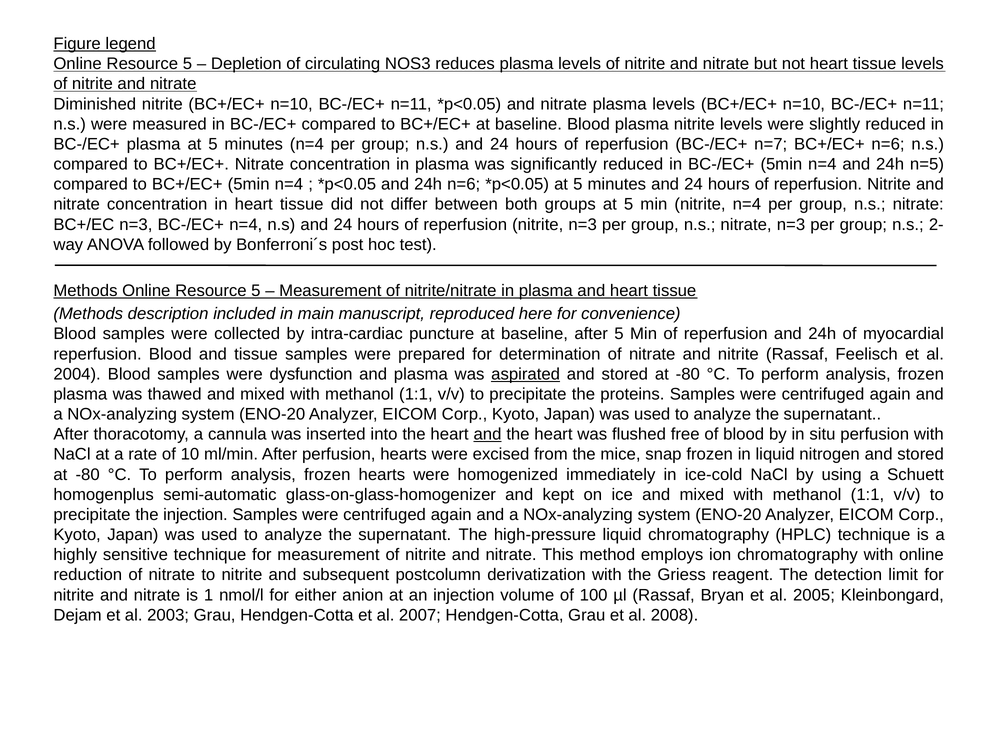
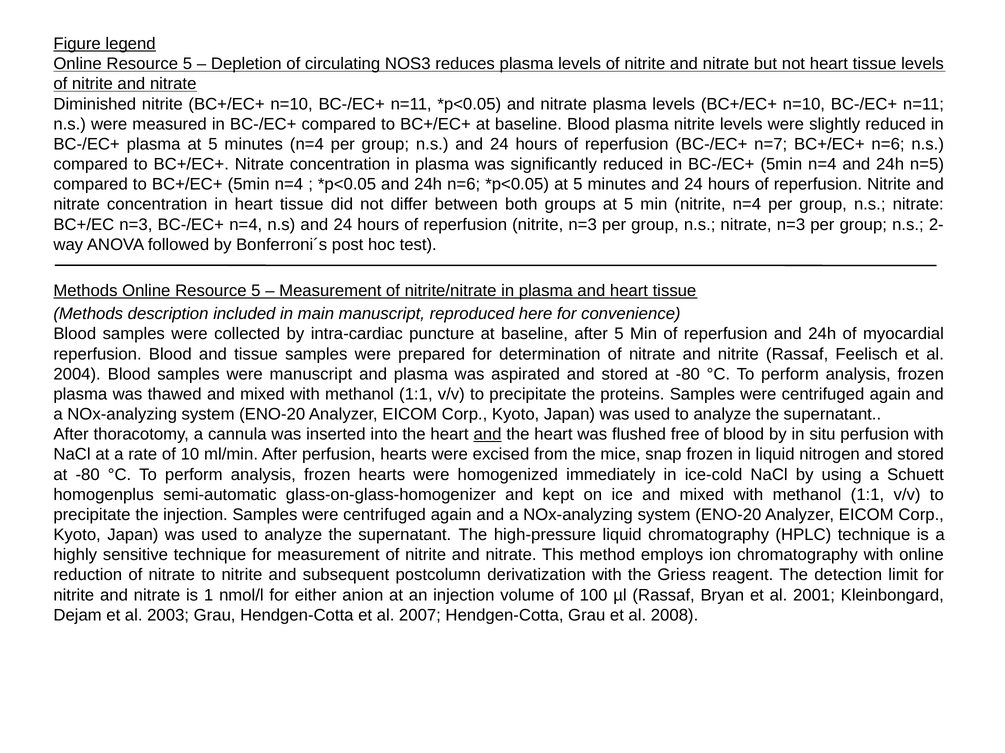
were dysfunction: dysfunction -> manuscript (311, 374)
aspirated underline: present -> none (526, 374)
2005: 2005 -> 2001 (814, 596)
